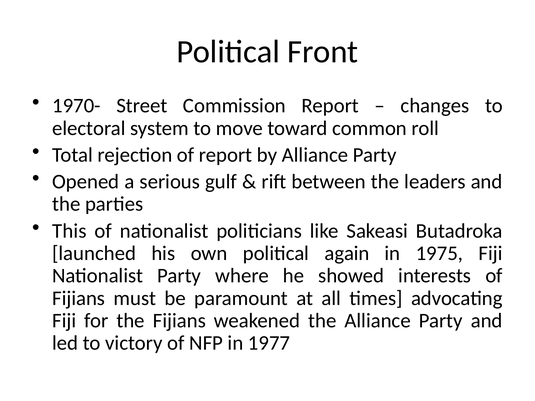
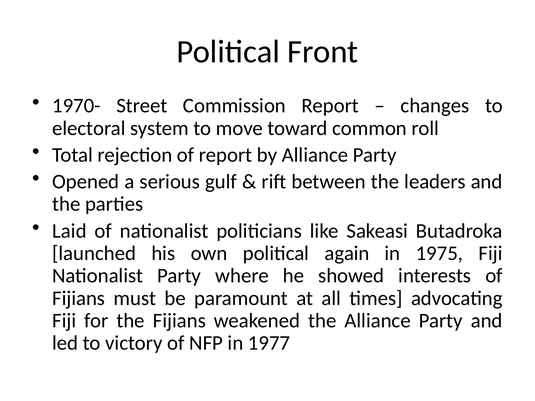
This: This -> Laid (69, 231)
